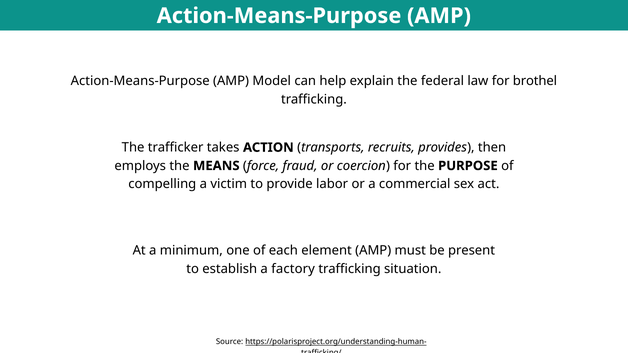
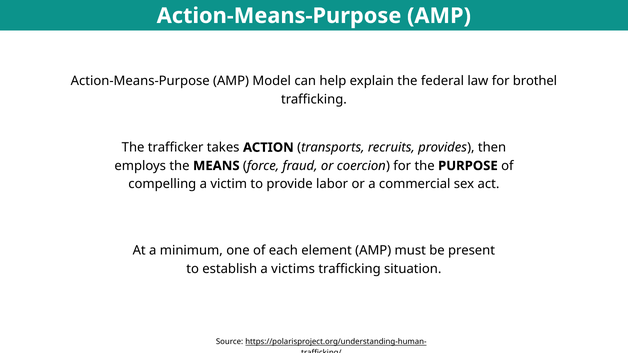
factory: factory -> victims (293, 269)
